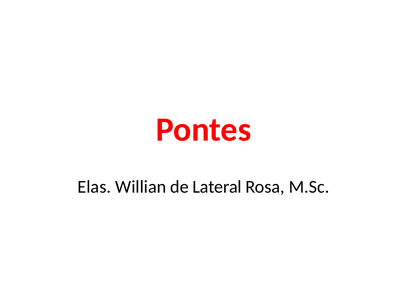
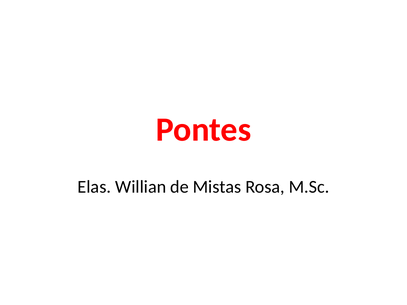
Lateral: Lateral -> Mistas (217, 187)
